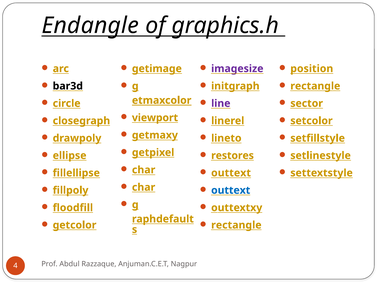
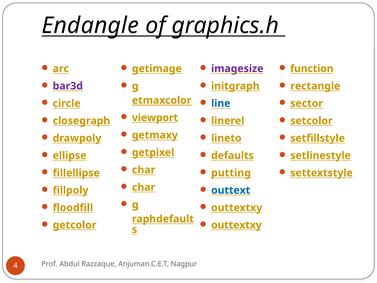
position: position -> function (312, 69)
bar3d colour: black -> purple (68, 86)
line colour: purple -> blue (221, 103)
restores: restores -> defaults (232, 155)
outtext: outtext -> putting (231, 173)
rectangle: rectangle -> outtextxy (236, 225)
